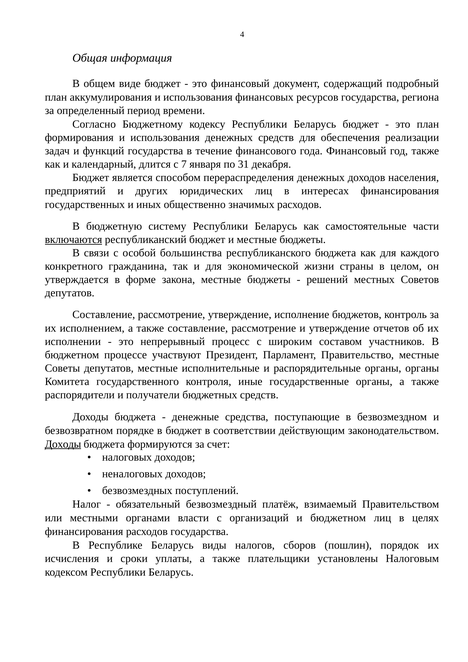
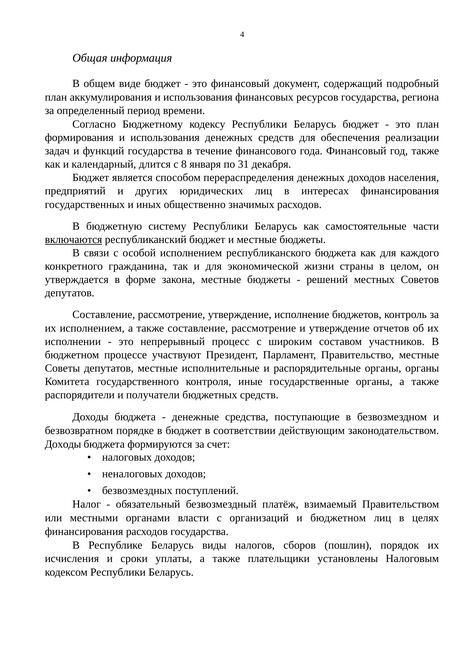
7: 7 -> 8 (184, 164)
особой большинства: большинства -> исполнением (191, 253)
Доходы underline: present -> none (63, 444)
